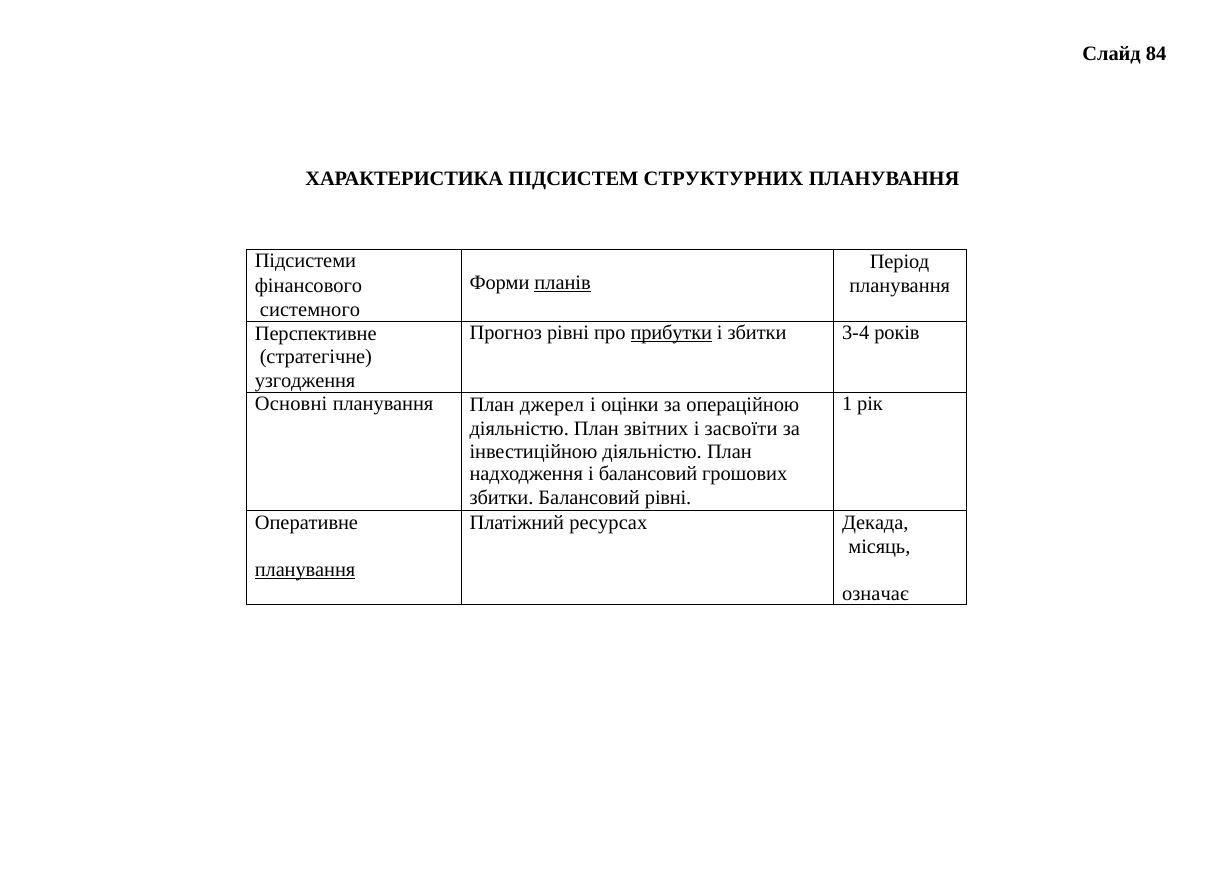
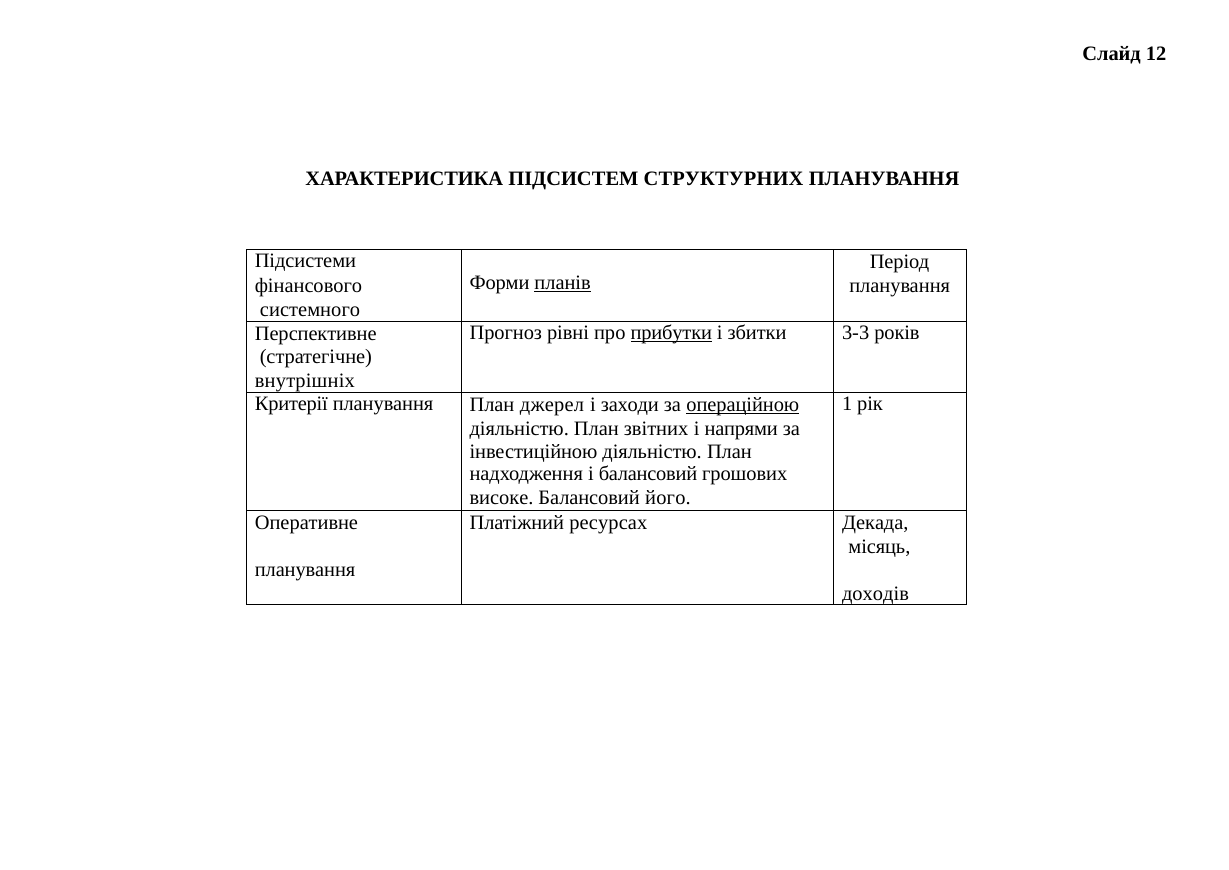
84: 84 -> 12 (1156, 53)
3-4: 3-4 -> 3-3 (856, 333)
узгодження: узгодження -> внутрішніх (305, 380)
Основні: Основні -> Критерії (291, 404)
оцінки: оцінки -> заходи (630, 404)
операційною underline: none -> present (743, 404)
засвоїти: засвоїти -> напрями (741, 428)
збитки: збитки -> високе (502, 498)
Балансовий рівні: рівні -> його (668, 498)
планування underline: present -> none (305, 570)
означає: означає -> доходів (875, 593)
